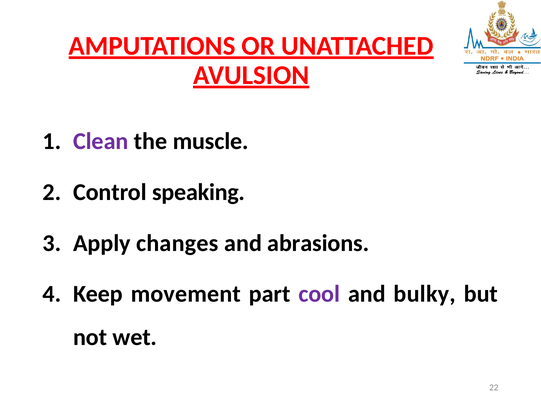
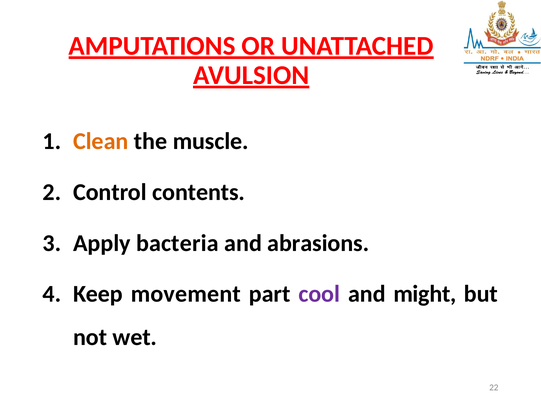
Clean colour: purple -> orange (101, 141)
speaking: speaking -> contents (199, 192)
changes: changes -> bacteria (177, 243)
bulky: bulky -> might (425, 294)
